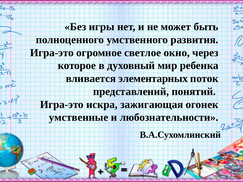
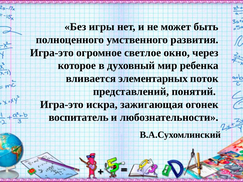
умственные: умственные -> воспитатель (79, 118)
